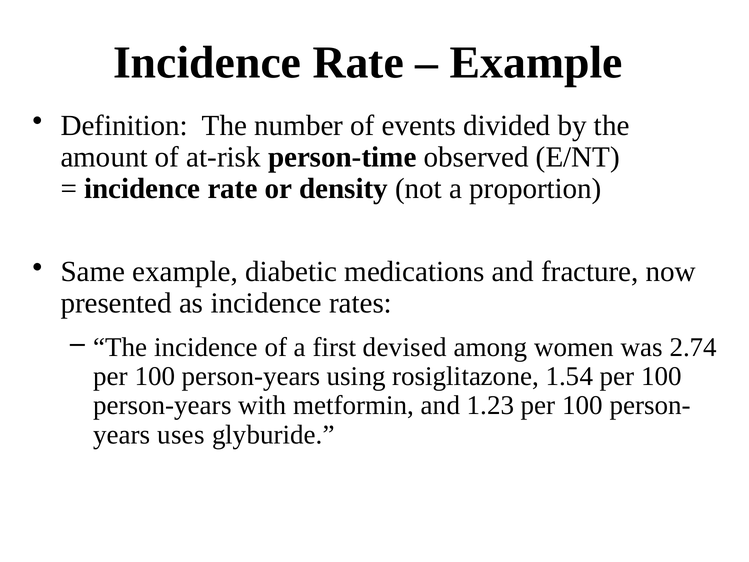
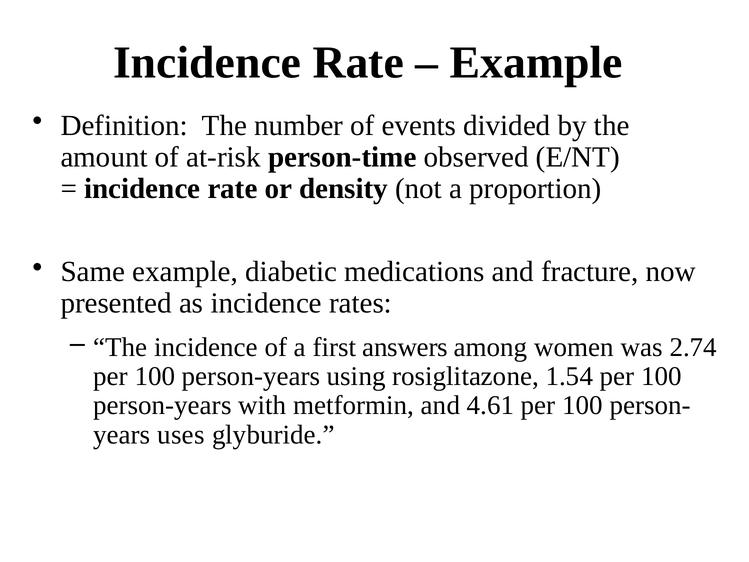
devised: devised -> answers (405, 347)
1.23: 1.23 -> 4.61 (490, 405)
